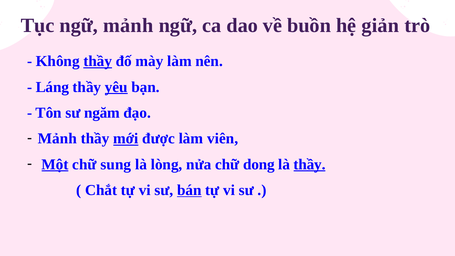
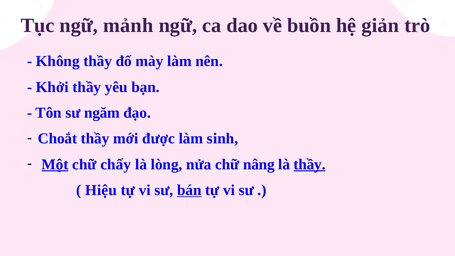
thầy underline: present -> none (98, 61)
Láng: Láng -> Khởi (52, 87)
yêu underline: present -> none (116, 87)
Mảnh: Mảnh -> Choắt (57, 139)
mới underline: present -> none (126, 139)
viên: viên -> sinh (223, 139)
sung: sung -> chấy (116, 164)
dong: dong -> nâng (259, 164)
Chắt: Chắt -> Hiệu (101, 190)
